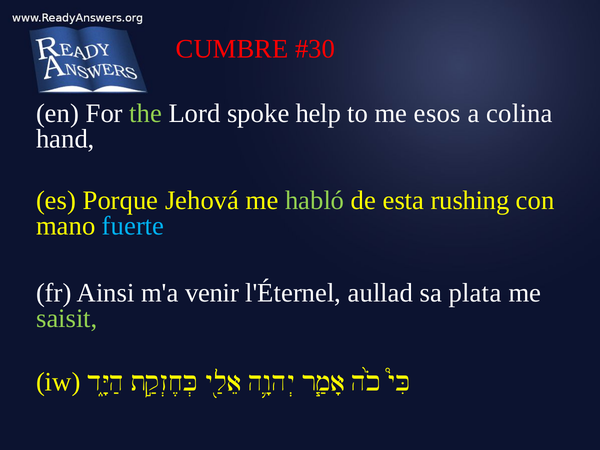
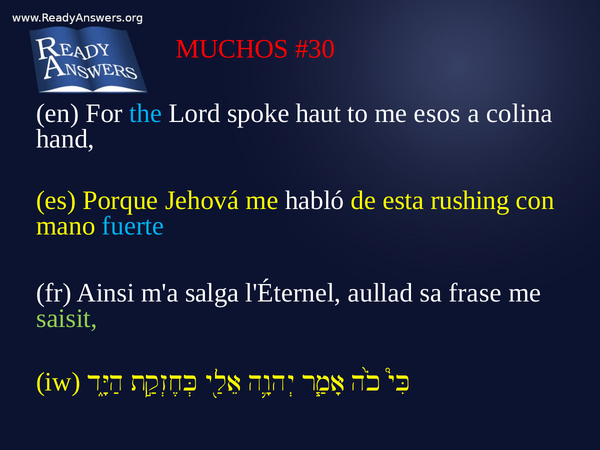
CUMBRE: CUMBRE -> MUCHOS (232, 49)
the colour: light green -> light blue (146, 113)
help: help -> haut (318, 113)
habló colour: light green -> white (315, 200)
venir: venir -> salga (212, 293)
plata: plata -> frase (475, 293)
